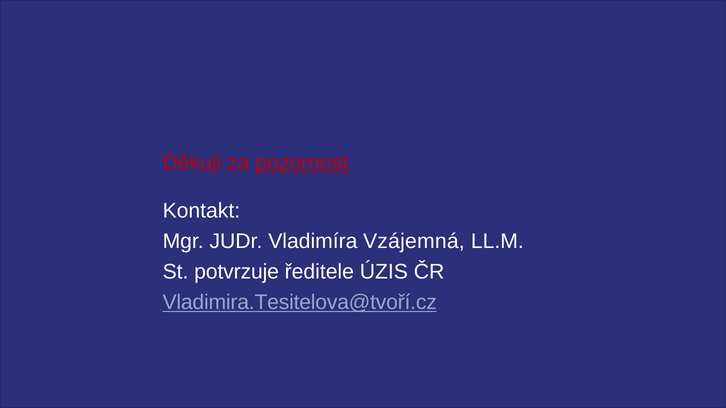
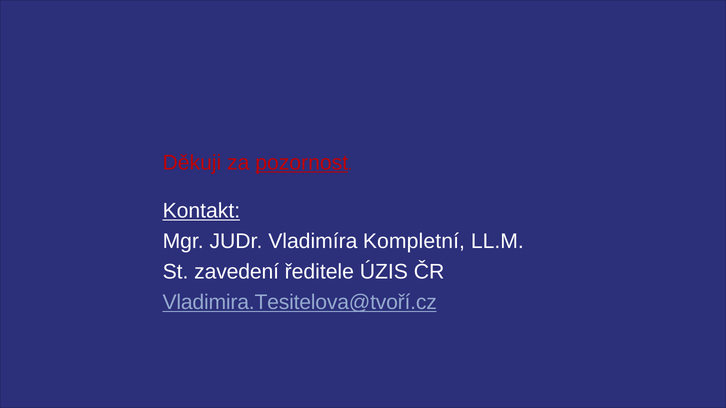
Kontakt underline: none -> present (201, 211)
Vzájemná: Vzájemná -> Kompletní (414, 242)
potvrzuje: potvrzuje -> zavedení (237, 272)
